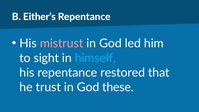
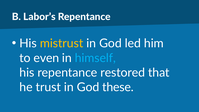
Either’s: Either’s -> Labor’s (39, 17)
mistrust colour: pink -> yellow (62, 43)
sight: sight -> even (46, 58)
